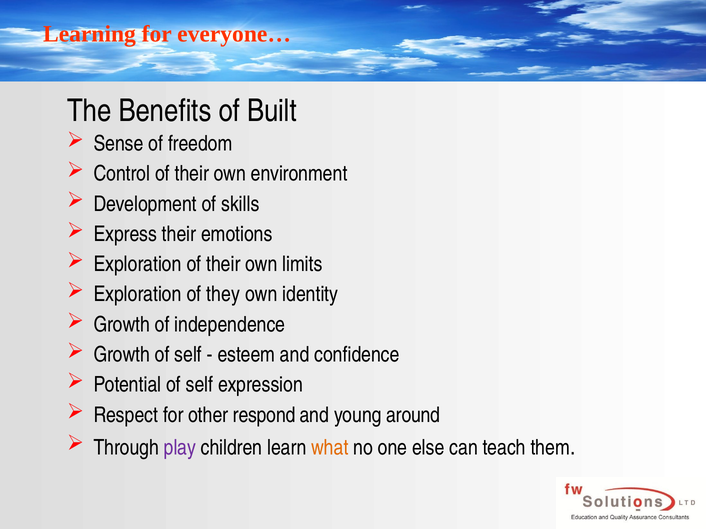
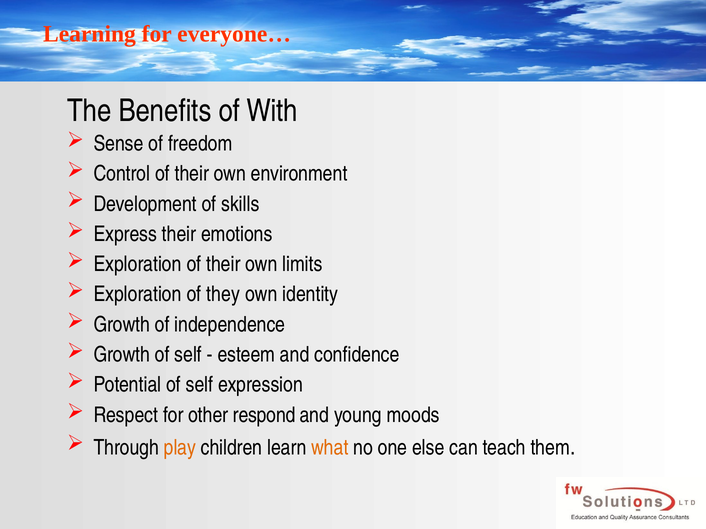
Built: Built -> With (272, 111)
around: around -> moods (413, 415)
play colour: purple -> orange (180, 448)
